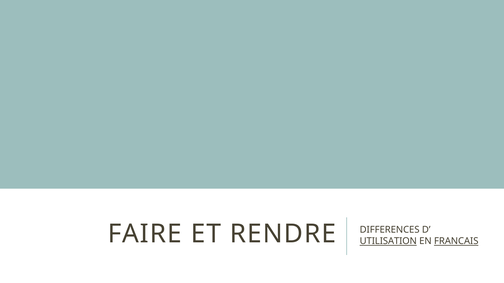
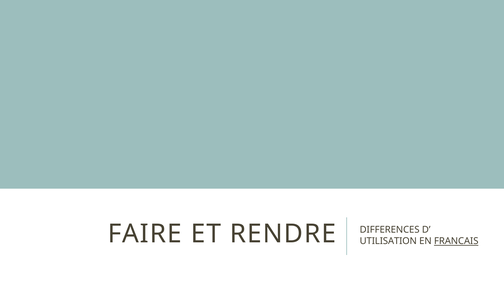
UTILISATION underline: present -> none (388, 242)
